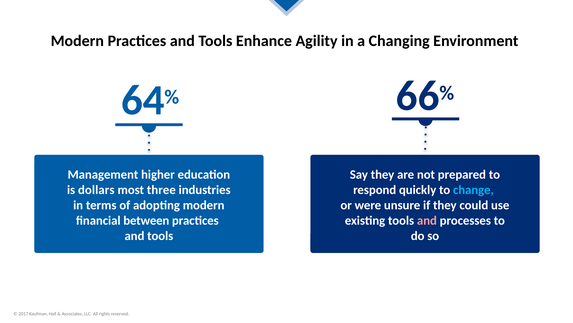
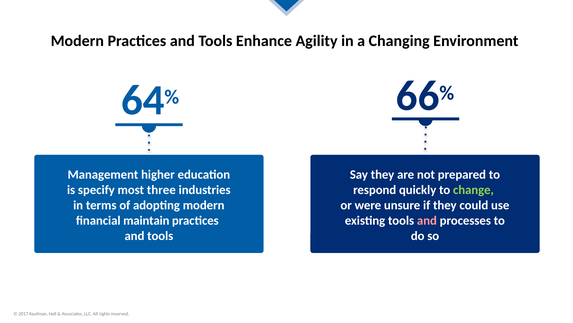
dollars: dollars -> specify (96, 190)
change colour: light blue -> light green (473, 190)
between: between -> maintain (146, 220)
